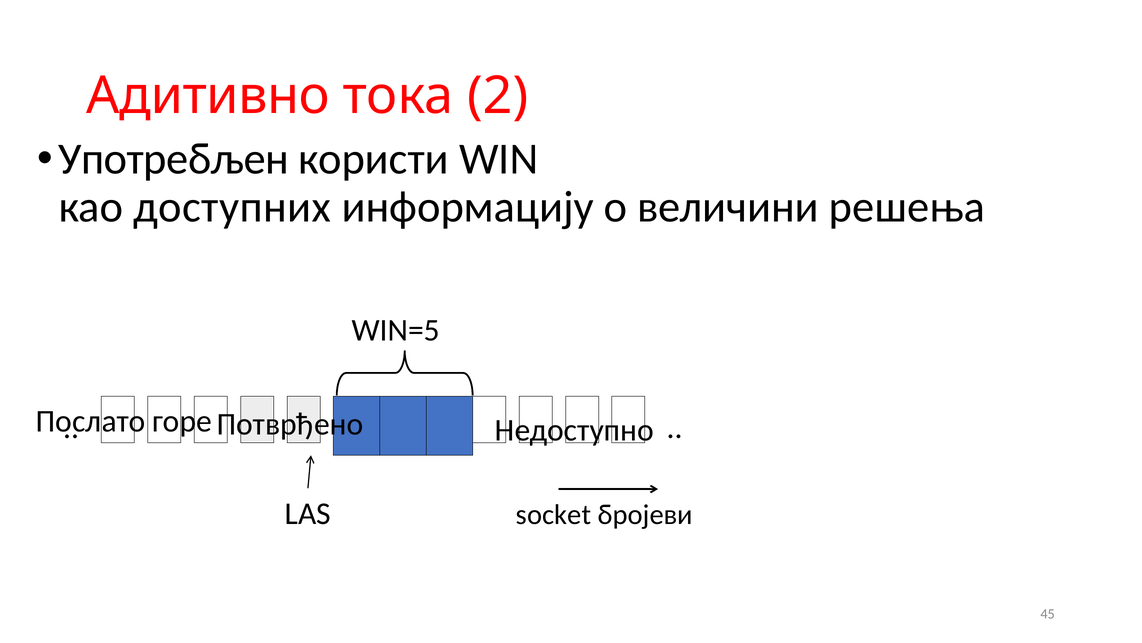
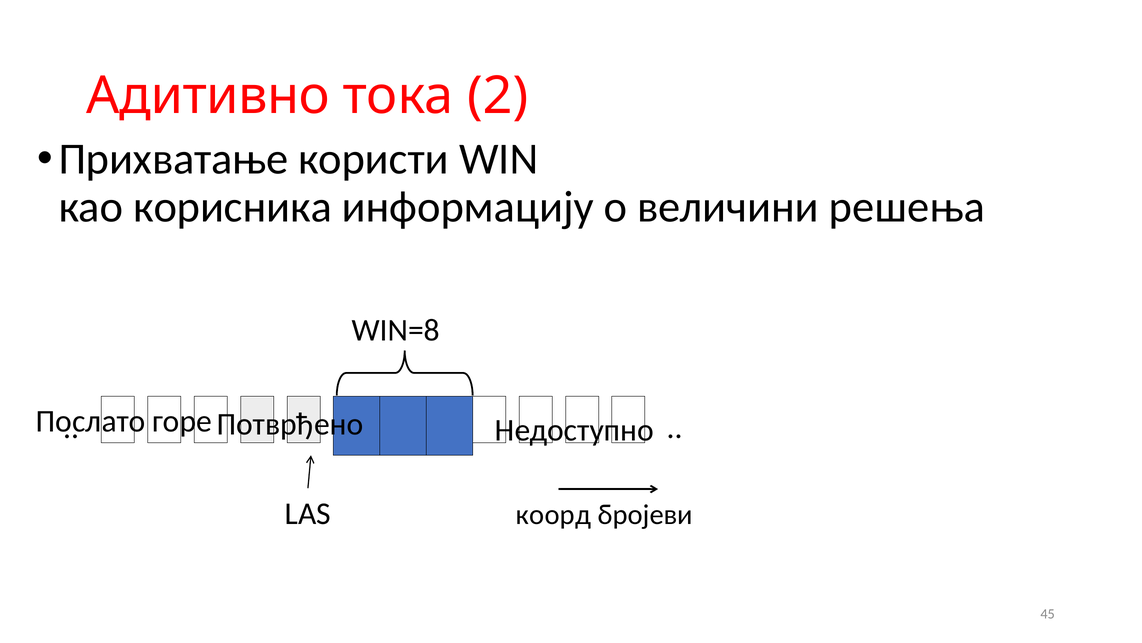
Употребљен: Употребљен -> Прихватање (173, 159)
доступних: доступних -> корисника (232, 207)
WIN=5: WIN=5 -> WIN=8 (396, 330)
socket: socket -> коорд (554, 514)
